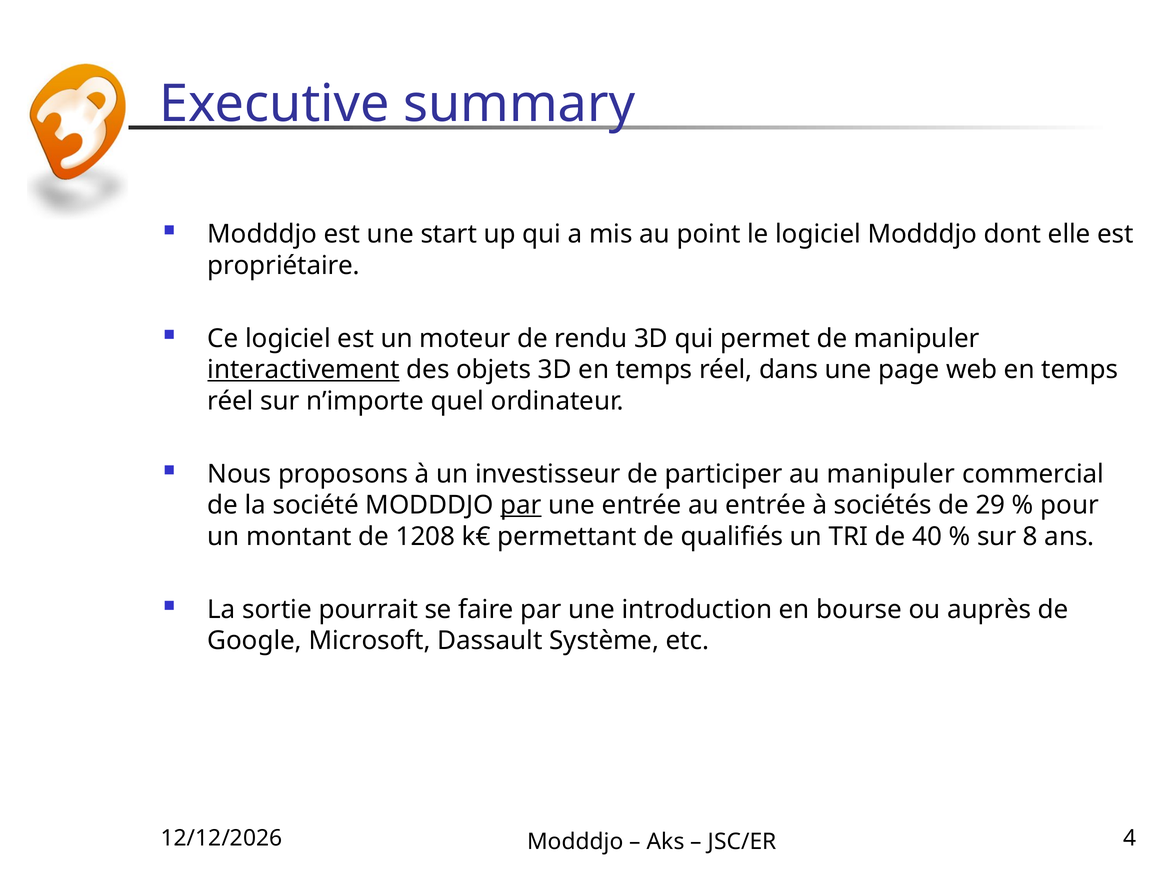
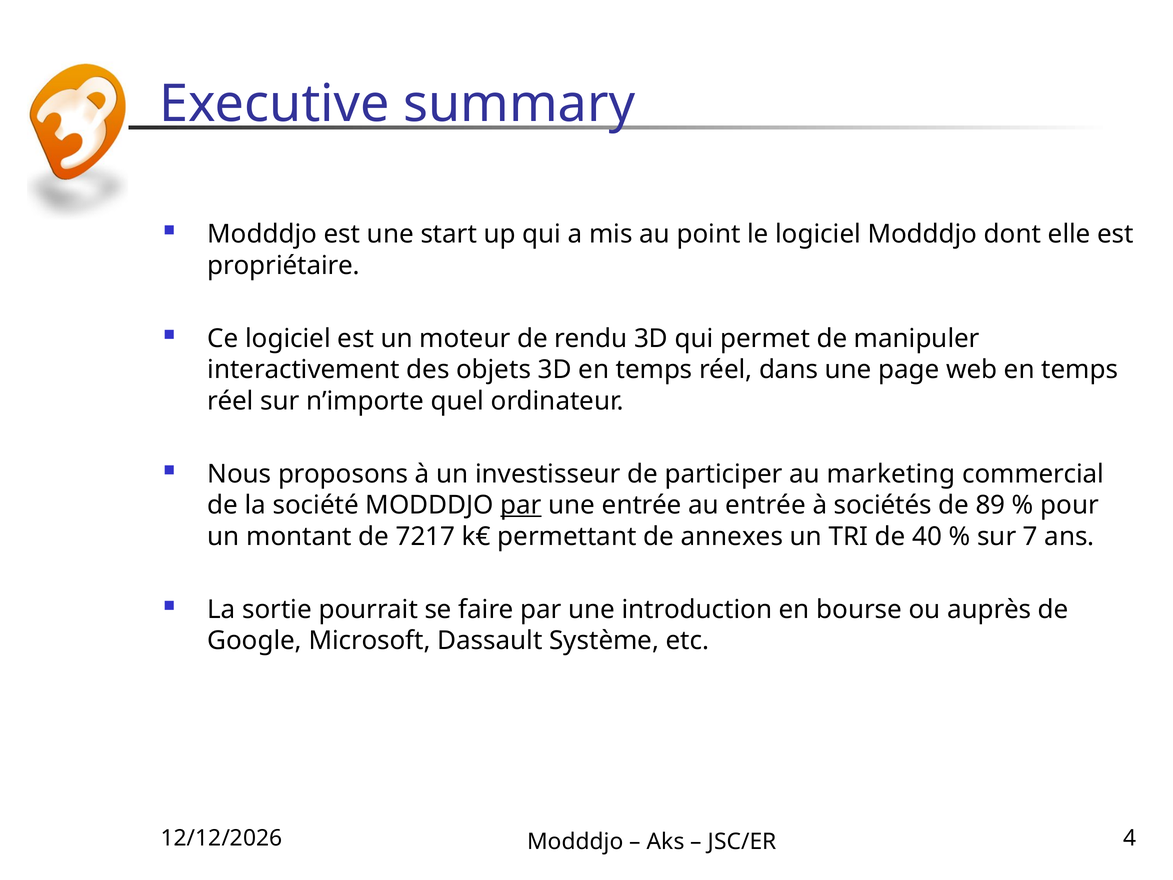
interactivement underline: present -> none (304, 370)
au manipuler: manipuler -> marketing (891, 474)
29: 29 -> 89 (990, 505)
1208: 1208 -> 7217 (425, 536)
qualifiés: qualifiés -> annexes (732, 536)
8: 8 -> 7 (1030, 536)
